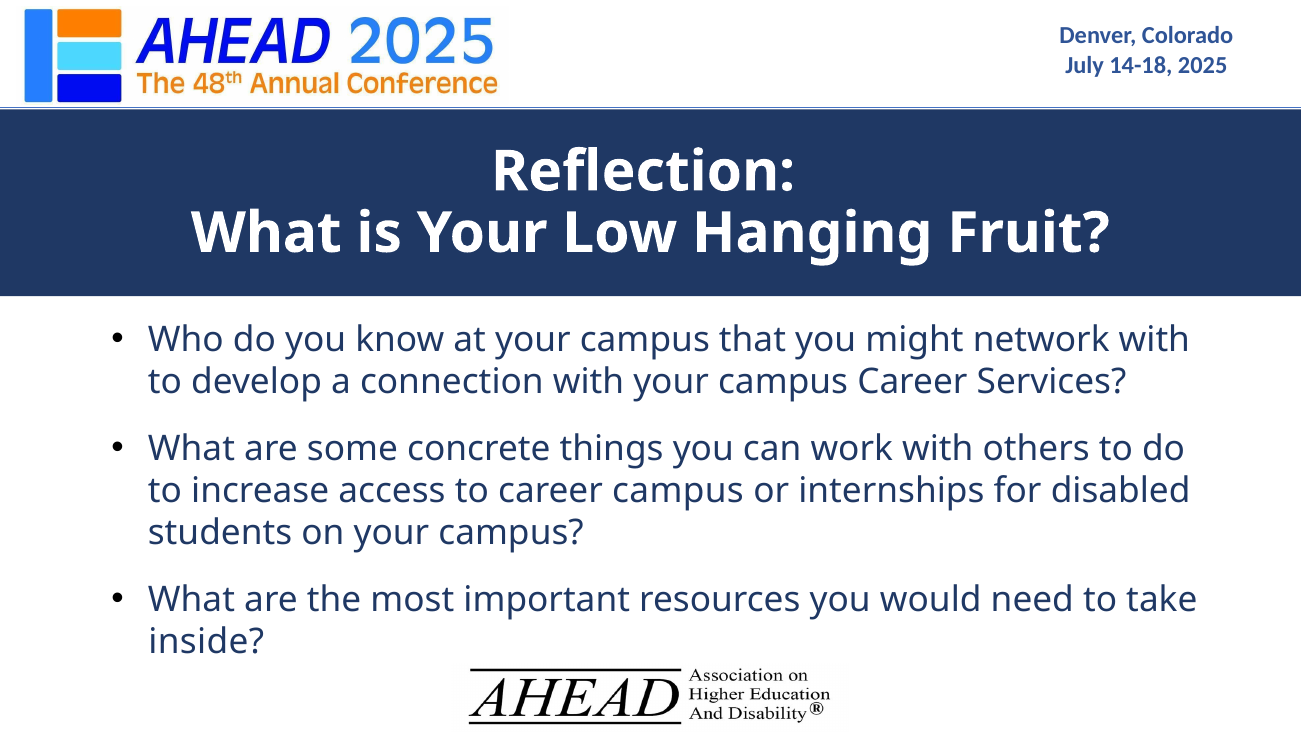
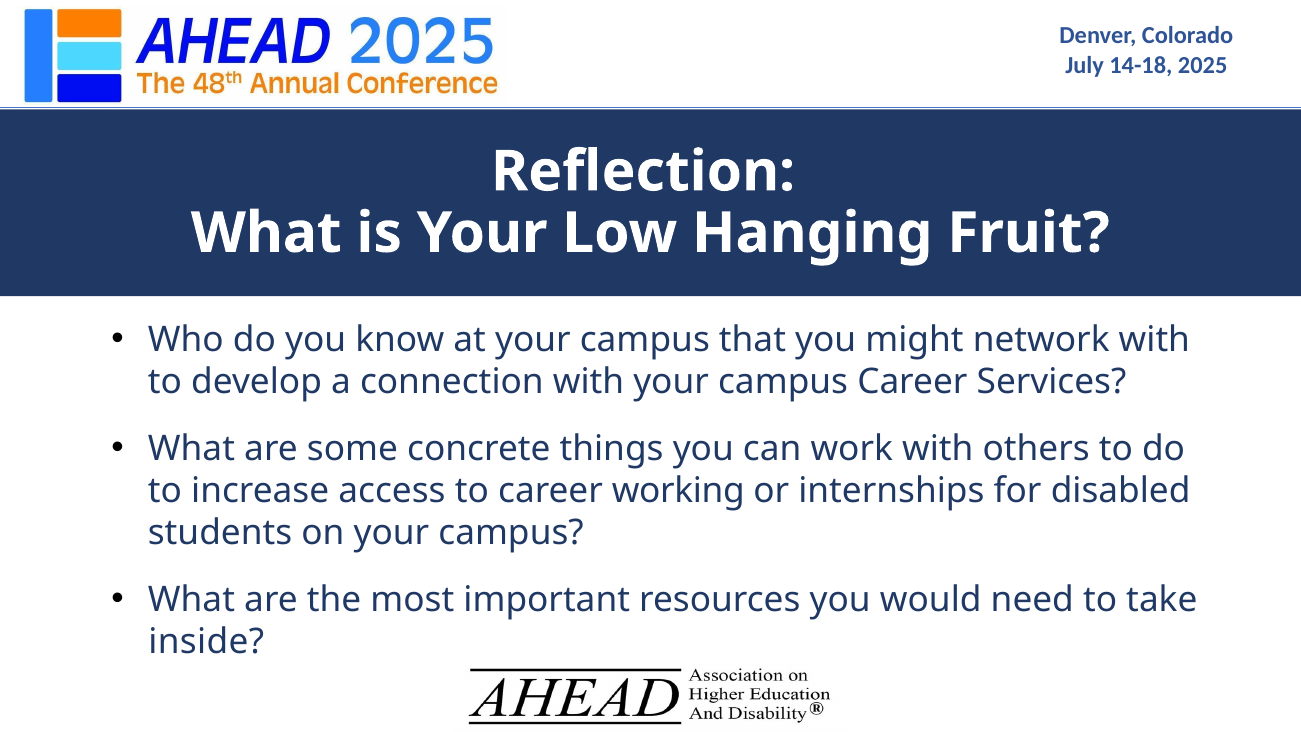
career campus: campus -> working (678, 491)
